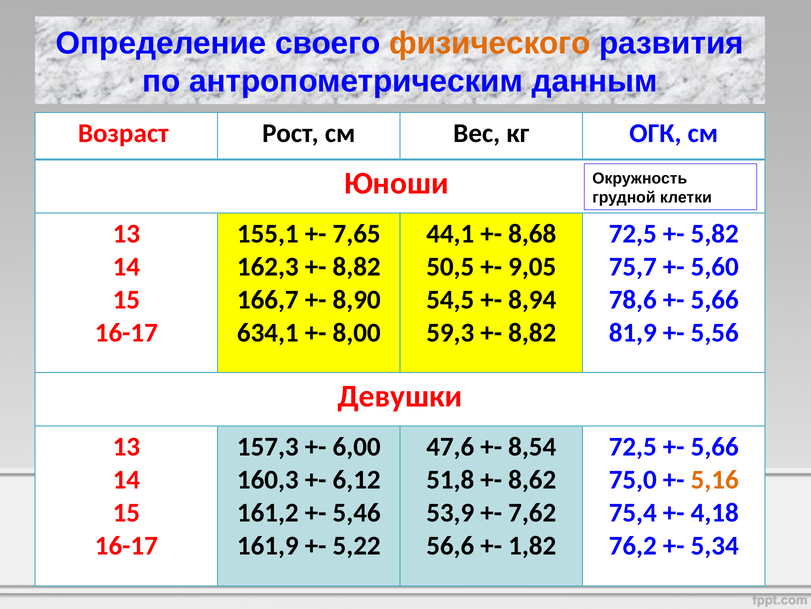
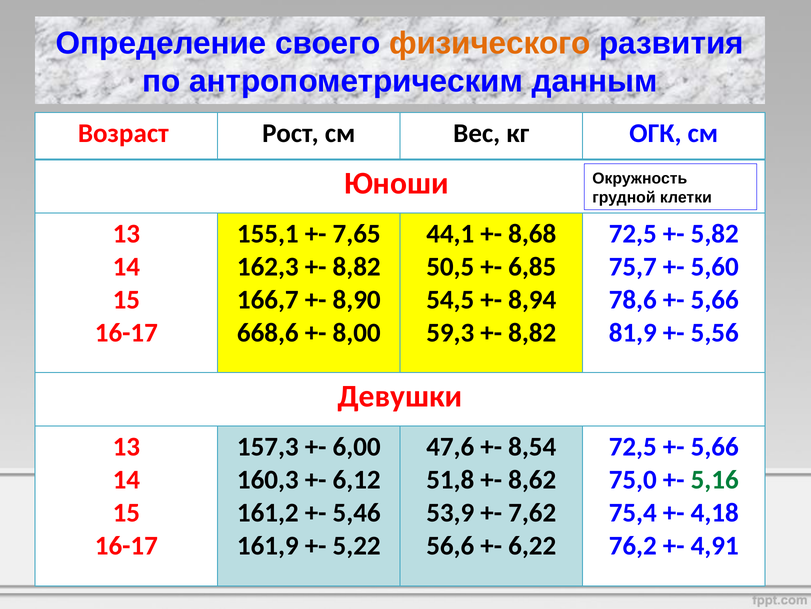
9,05: 9,05 -> 6,85 (532, 266)
634,1: 634,1 -> 668,6 (268, 332)
5,16 colour: orange -> green (715, 479)
1,82: 1,82 -> 6,22 (532, 545)
5,34: 5,34 -> 4,91 (715, 545)
